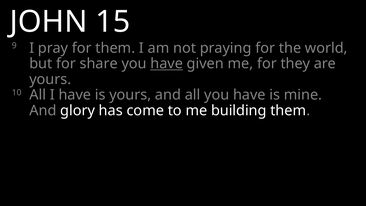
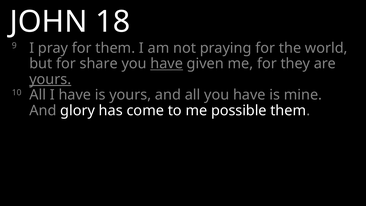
15: 15 -> 18 (113, 22)
yours underline: none -> present (50, 79)
building: building -> possible (239, 111)
